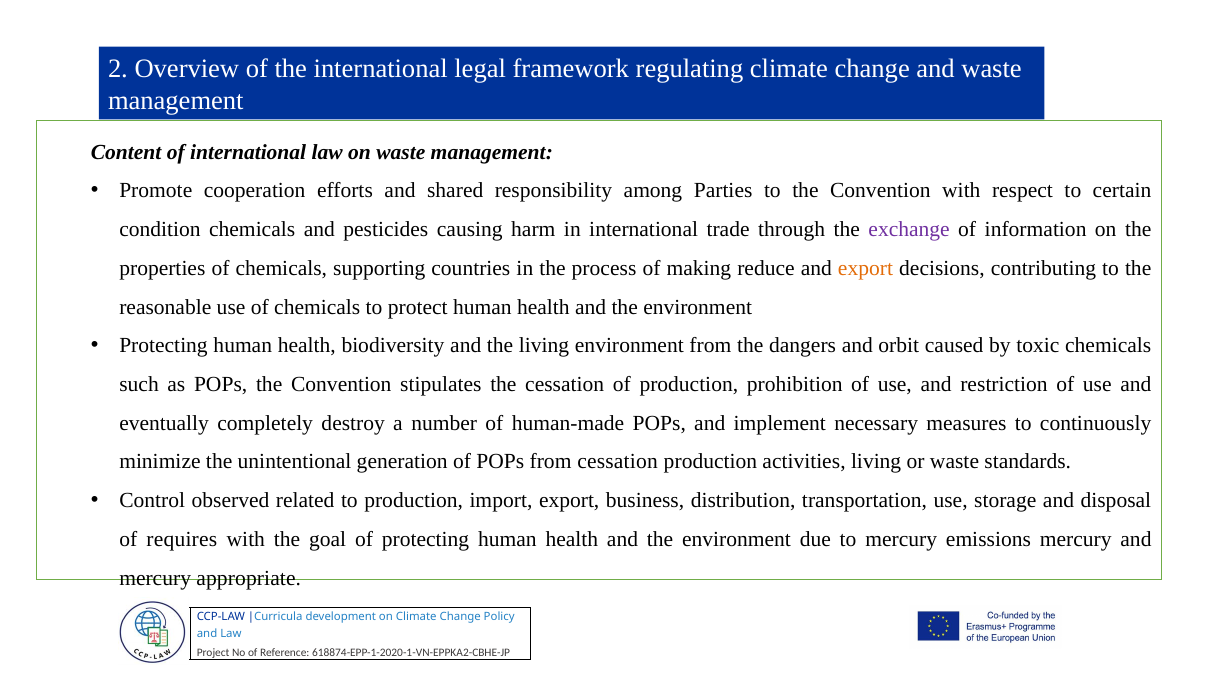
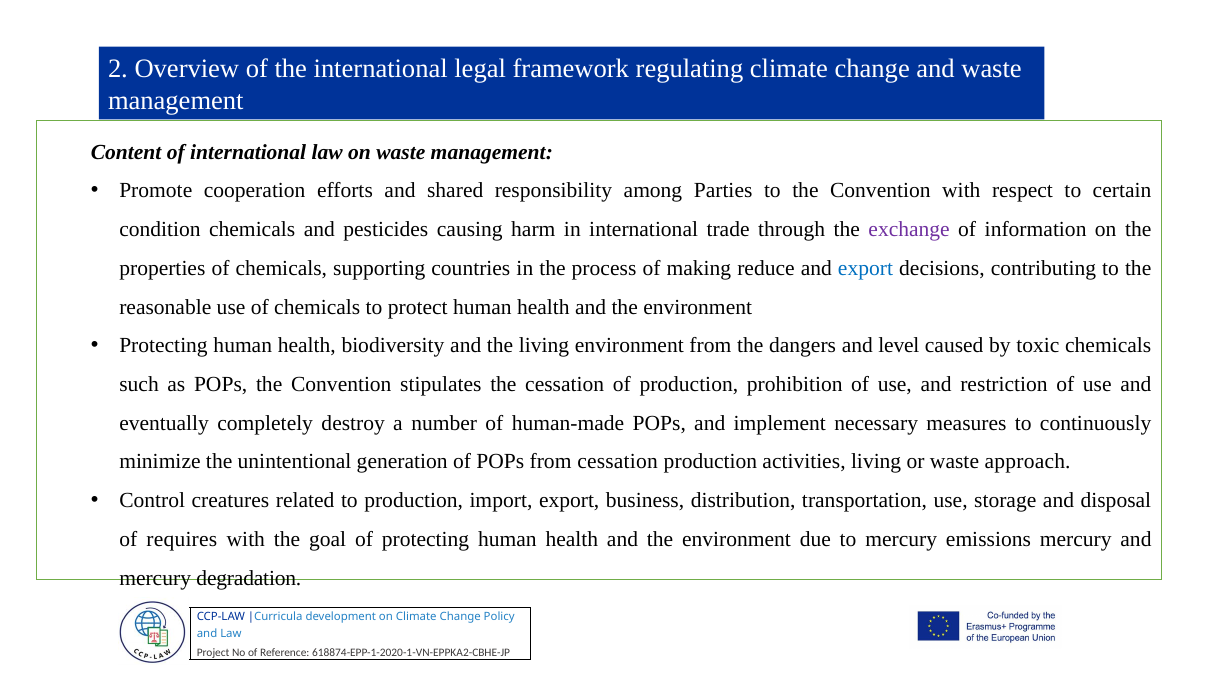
export colour: orange -> blue (866, 268)
orbit: orbit -> level (899, 346)
standards: standards -> approach (1028, 462)
observed: observed -> creatures (230, 501)
appropriate: appropriate -> degradation (249, 578)
